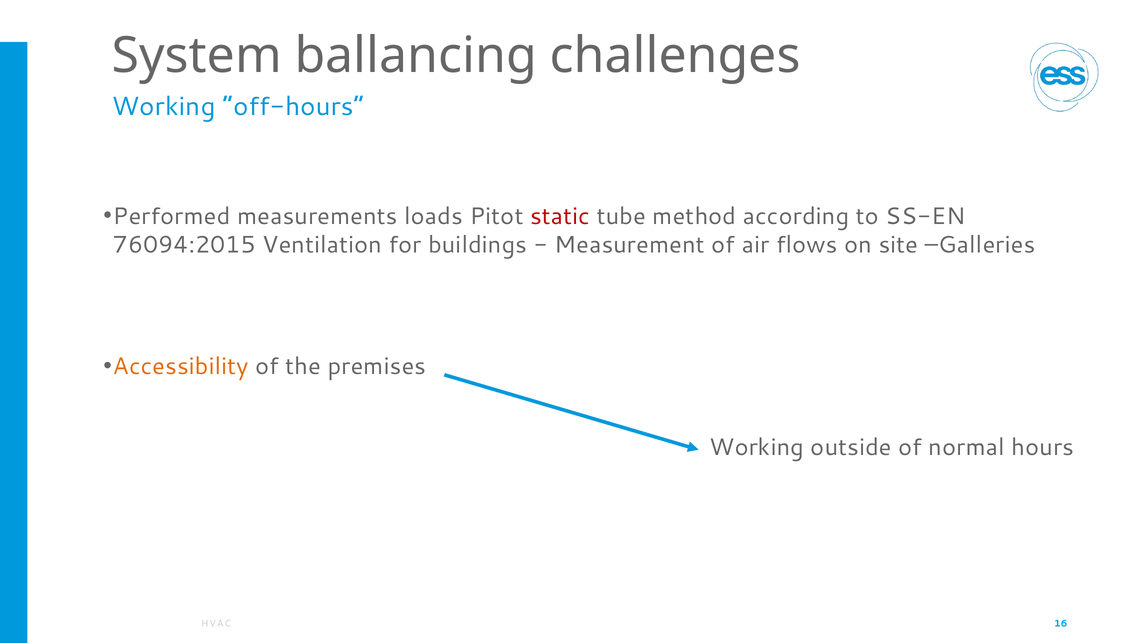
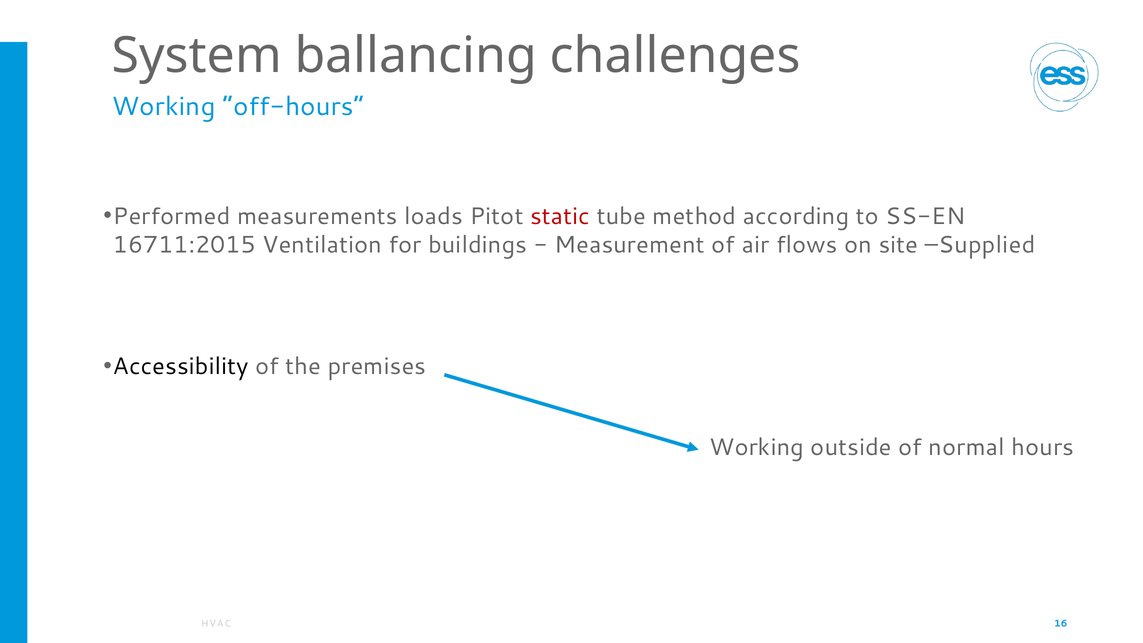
76094:2015: 76094:2015 -> 16711:2015 (184, 245)
Galleries: Galleries -> Supplied (980, 245)
Accessibility colour: orange -> black (181, 366)
